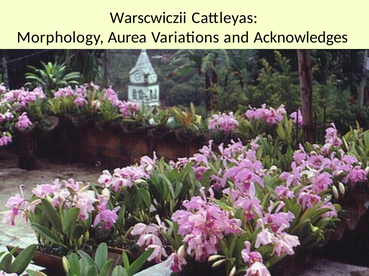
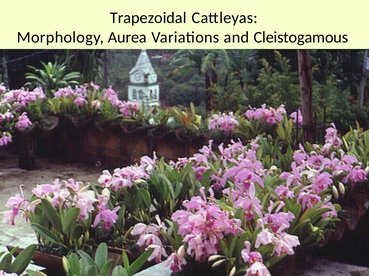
Warscwiczii: Warscwiczii -> Trapezoidal (148, 18)
Acknowledges: Acknowledges -> Cleistogamous (301, 37)
